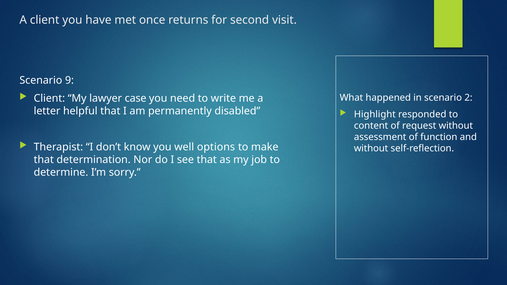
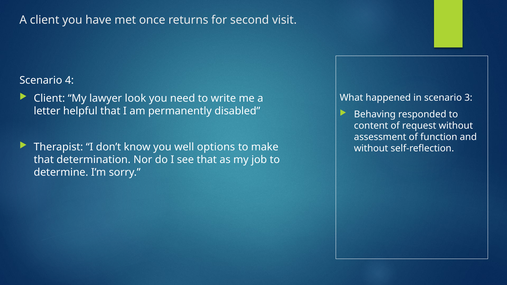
9: 9 -> 4 (69, 80)
case: case -> look (135, 98)
2: 2 -> 3 (468, 98)
Highlight: Highlight -> Behaving (375, 114)
